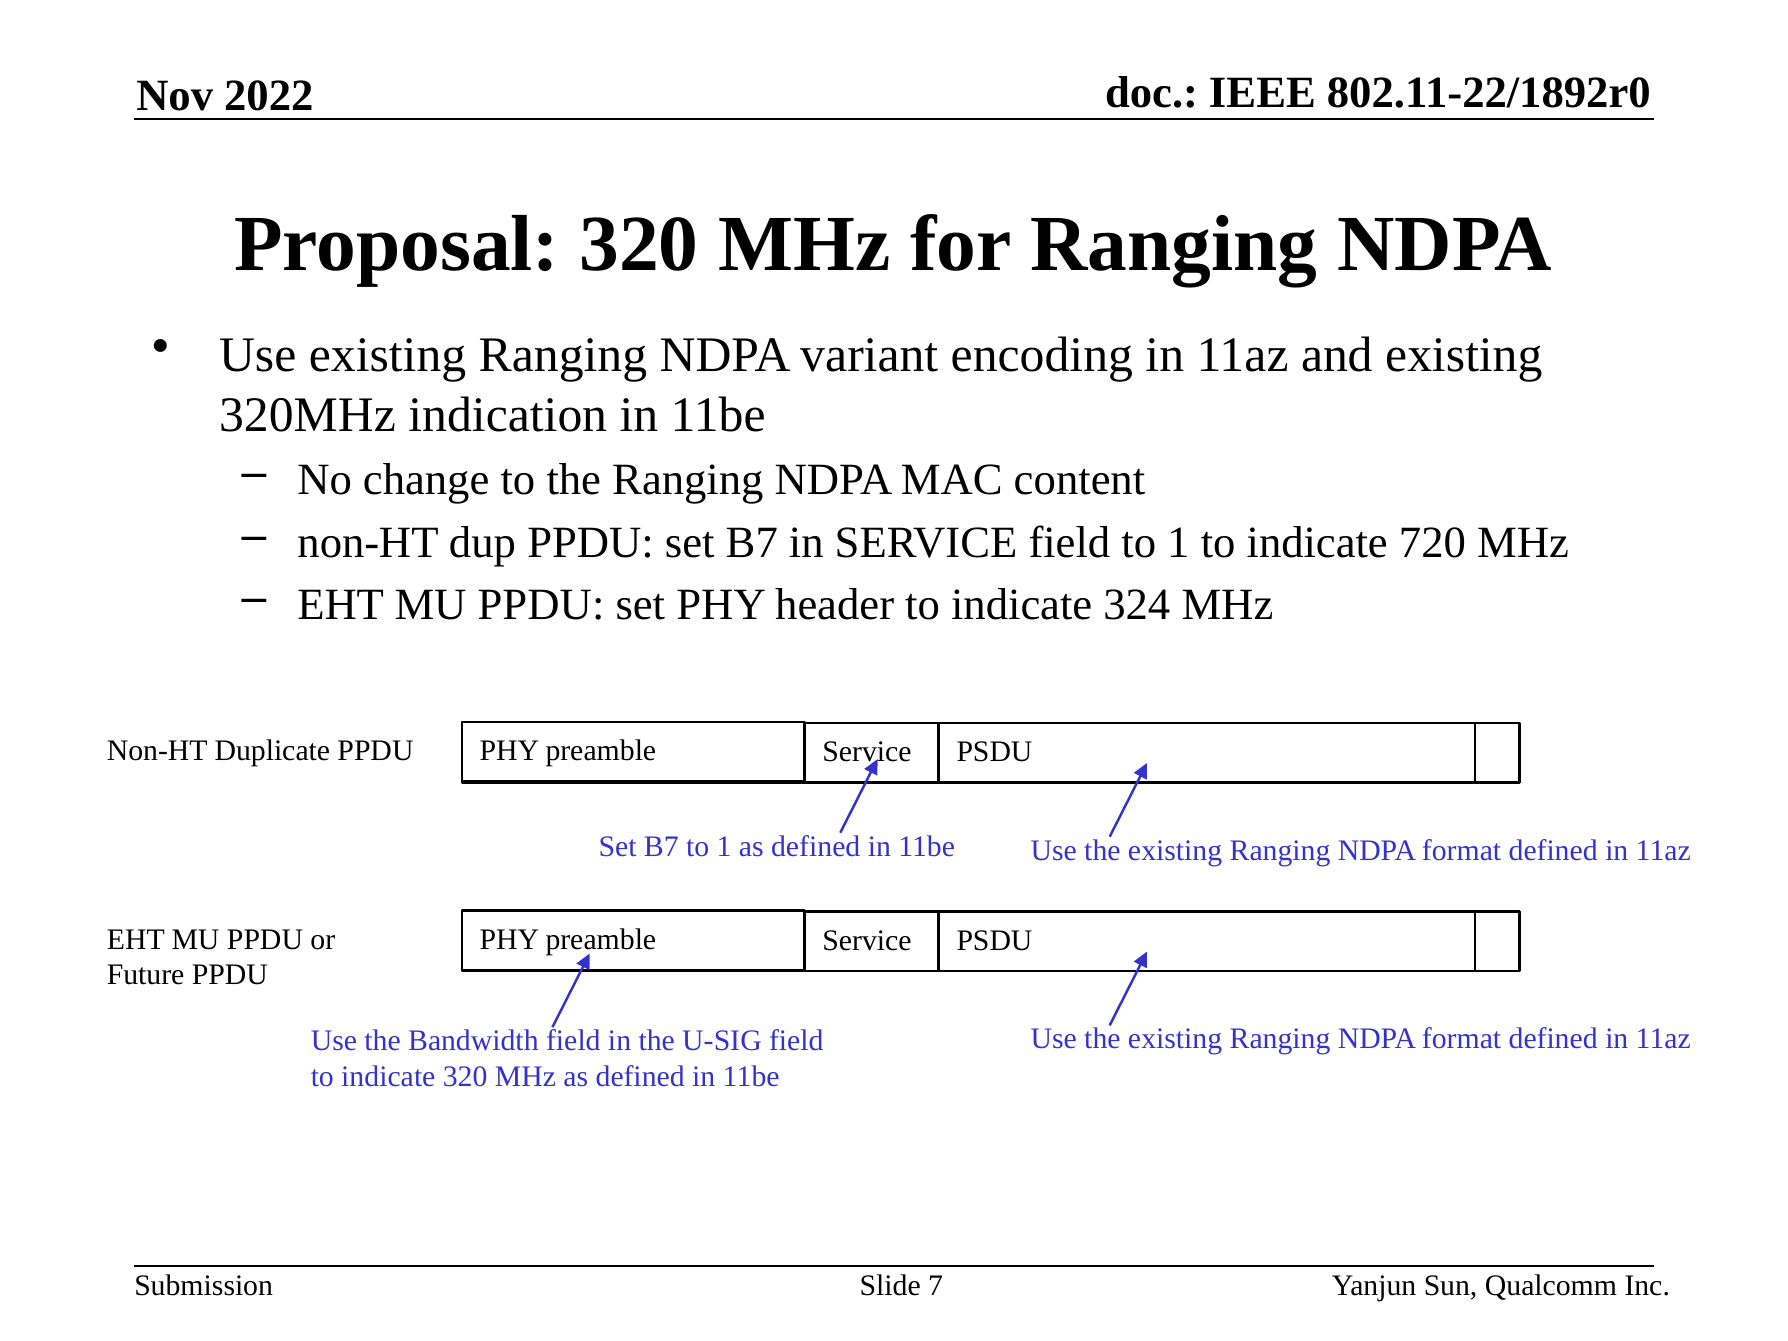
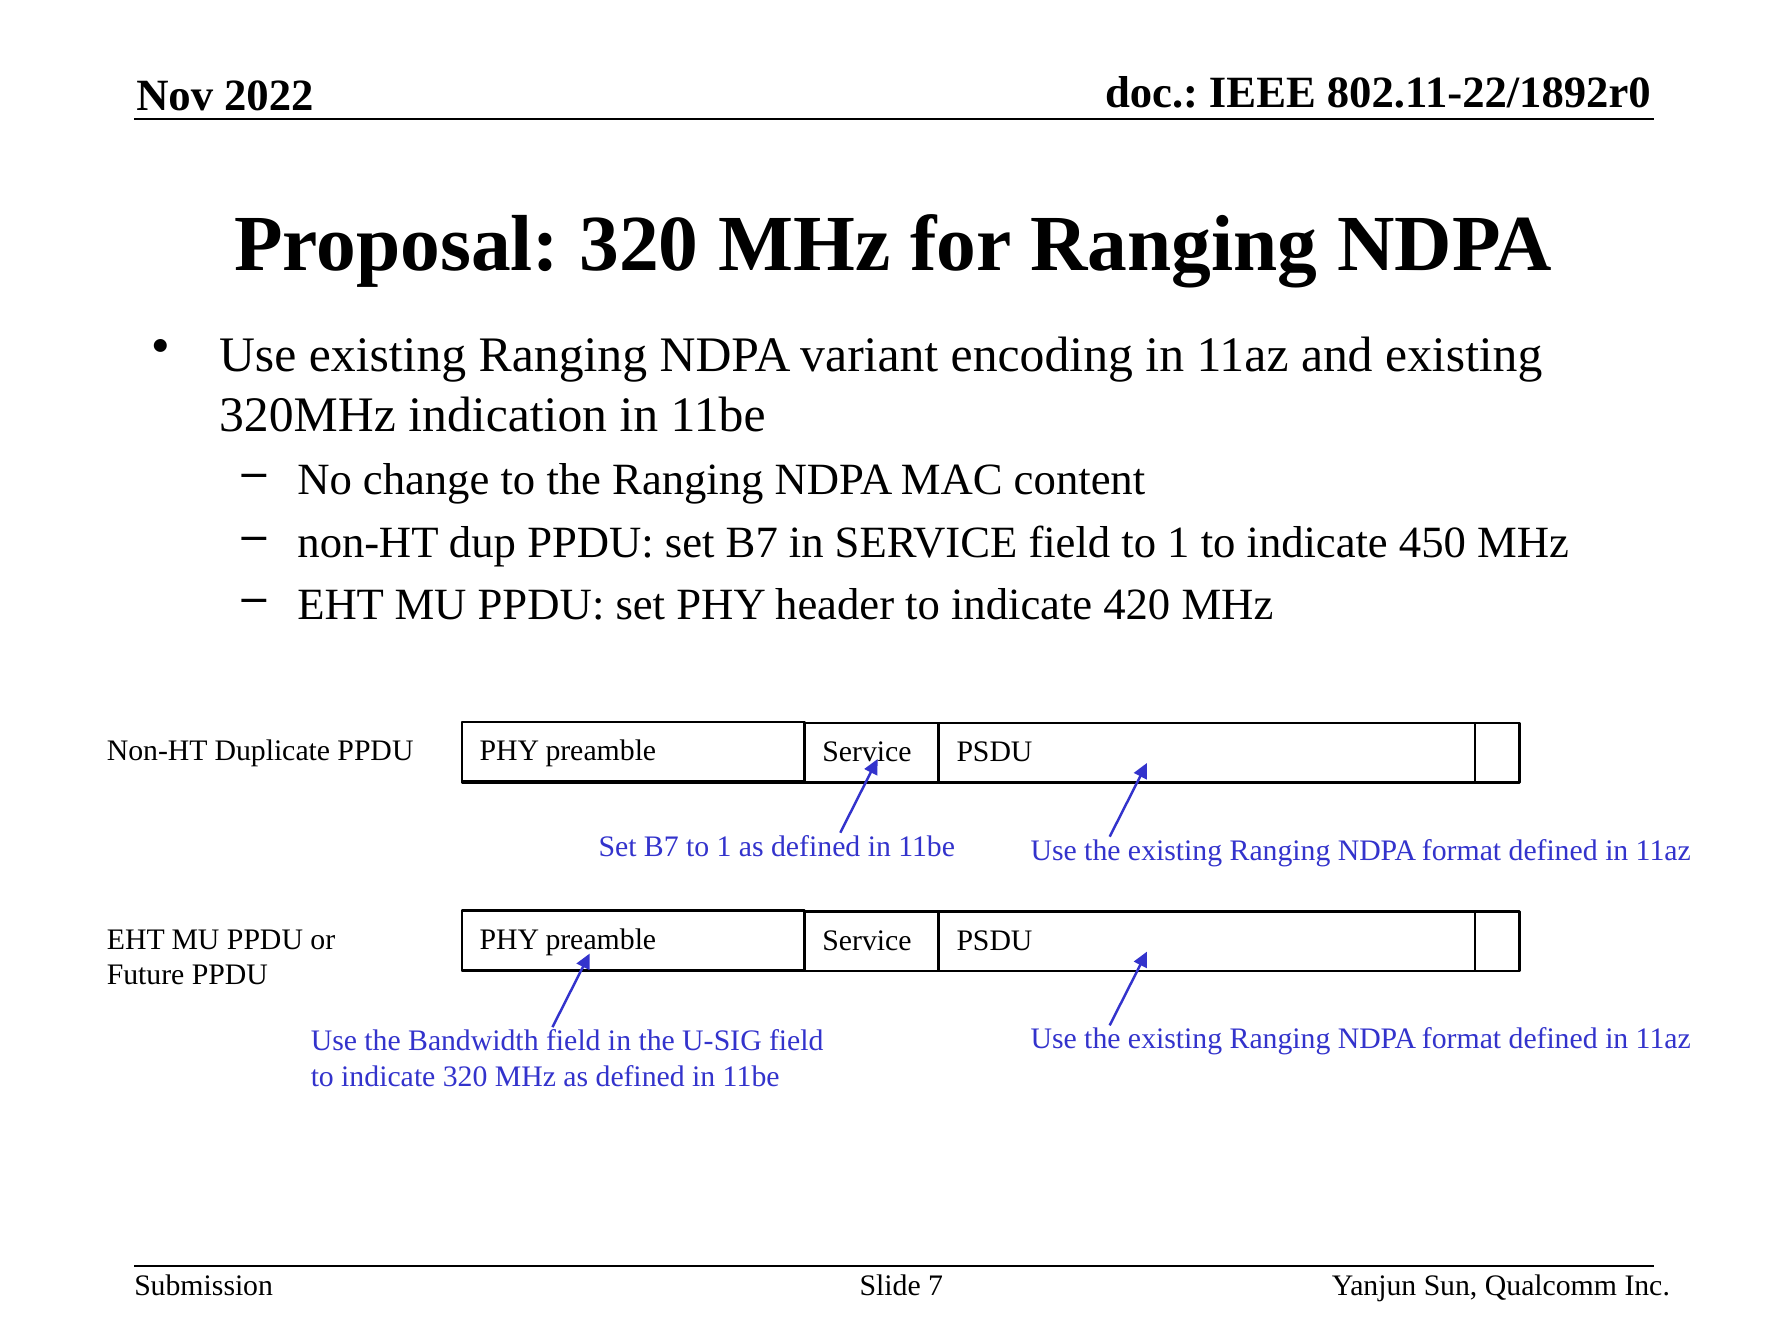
720: 720 -> 450 (1432, 543)
324: 324 -> 420 (1137, 605)
